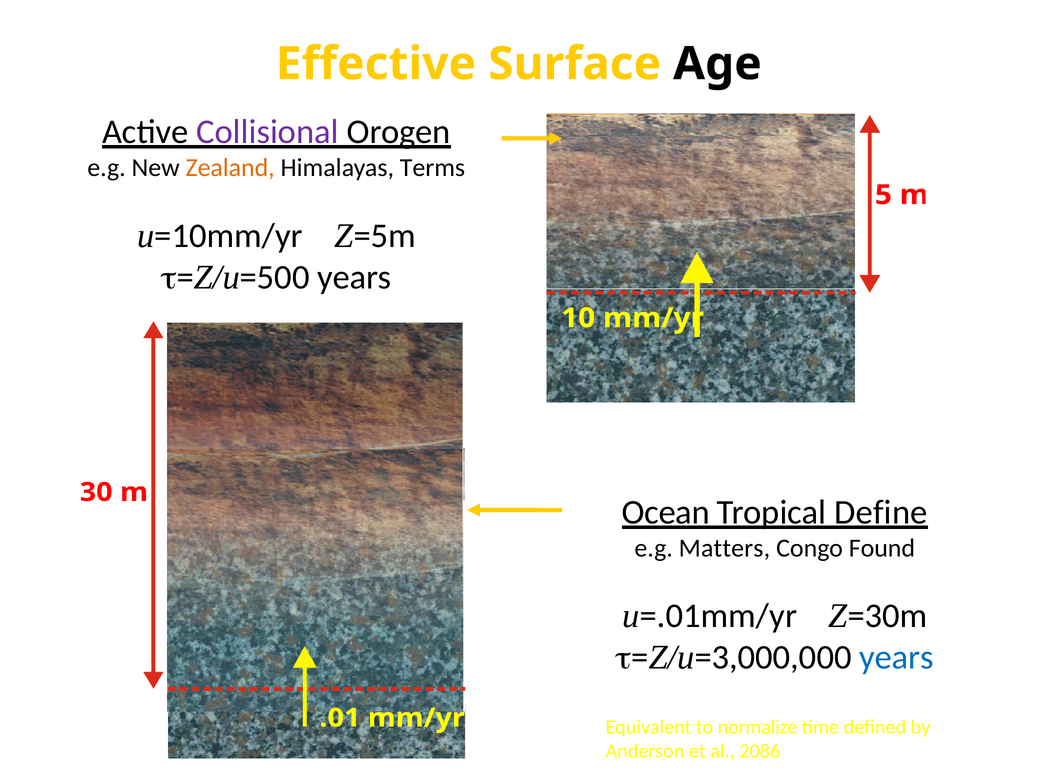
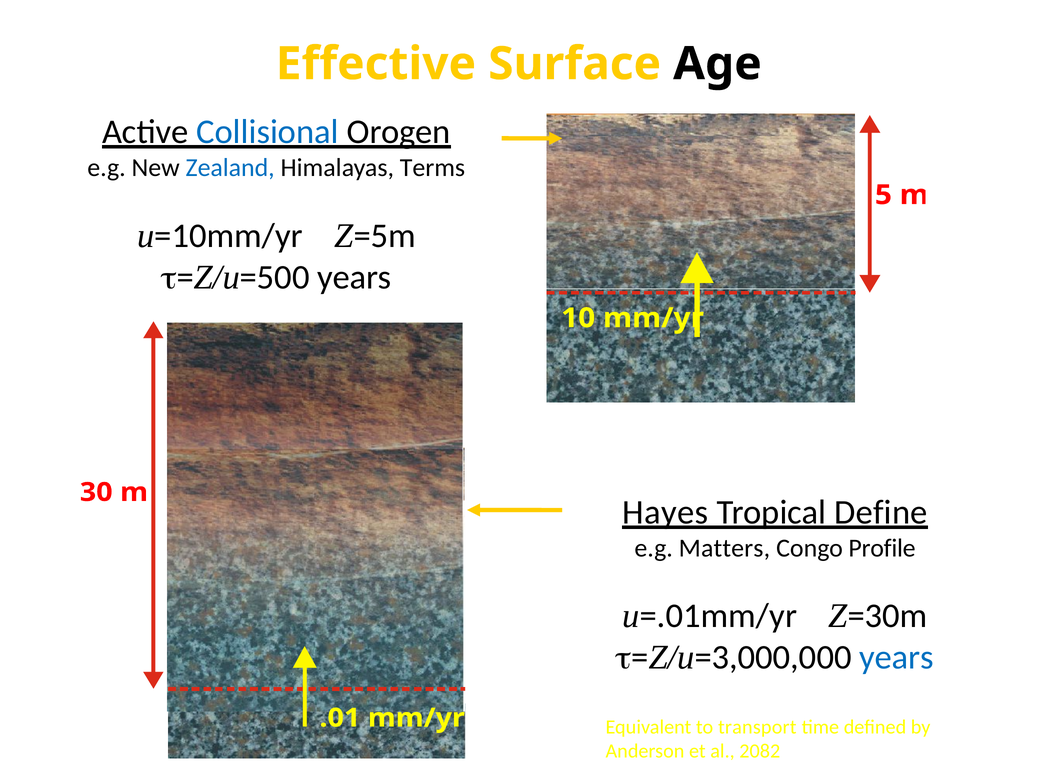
Collisional colour: purple -> blue (268, 132)
Zealand colour: orange -> blue (230, 168)
Ocean: Ocean -> Hayes (665, 513)
Found: Found -> Profile (882, 548)
normalize: normalize -> transport (757, 728)
2086: 2086 -> 2082 (760, 752)
